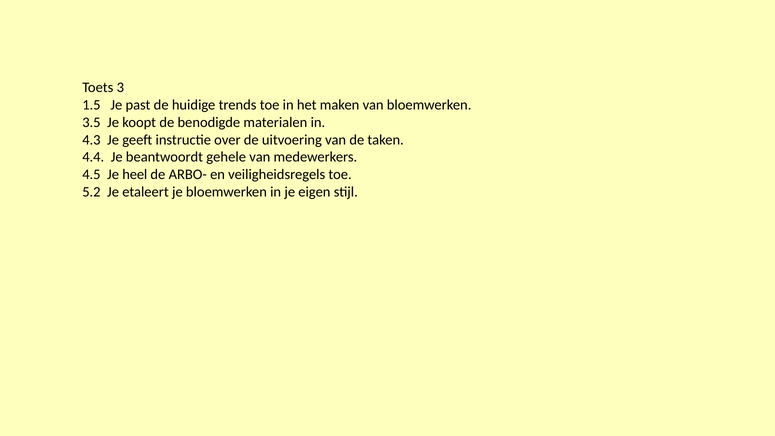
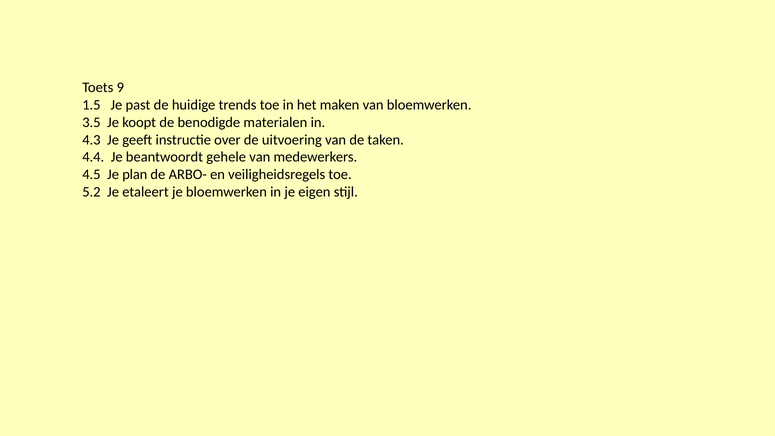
3: 3 -> 9 (120, 87)
heel: heel -> plan (135, 175)
